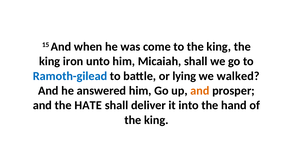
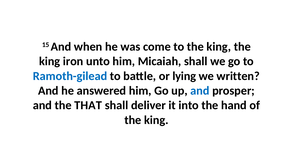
walked: walked -> written (238, 76)
and colour: orange -> blue (200, 91)
HATE: HATE -> THAT (88, 105)
